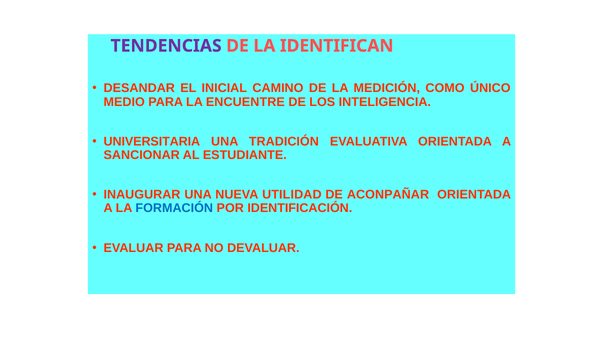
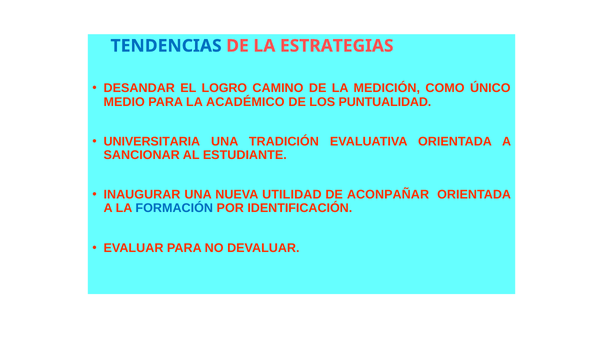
TENDENCIAS colour: purple -> blue (166, 46)
IDENTIFICAN: IDENTIFICAN -> ESTRATEGIAS (337, 46)
INICIAL: INICIAL -> LOGRO (224, 88)
ENCUENTRE: ENCUENTRE -> ACADÉMICO (245, 102)
INTELIGENCIA: INTELIGENCIA -> PUNTUALIDAD (385, 102)
